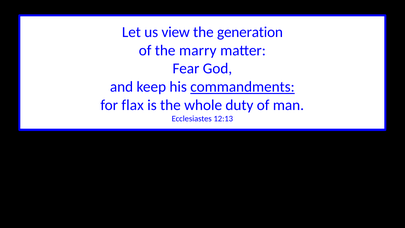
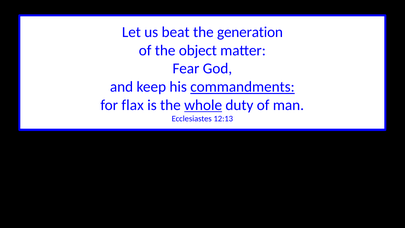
view: view -> beat (176, 32)
marry: marry -> object (198, 50)
whole underline: none -> present (203, 105)
